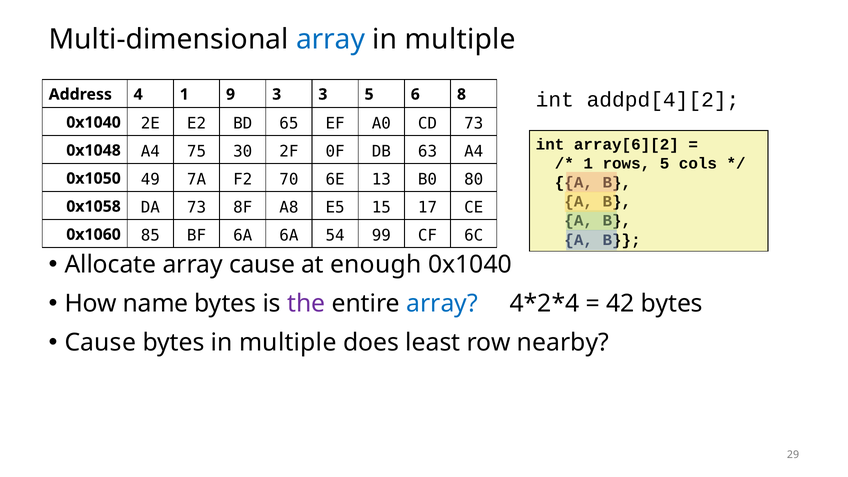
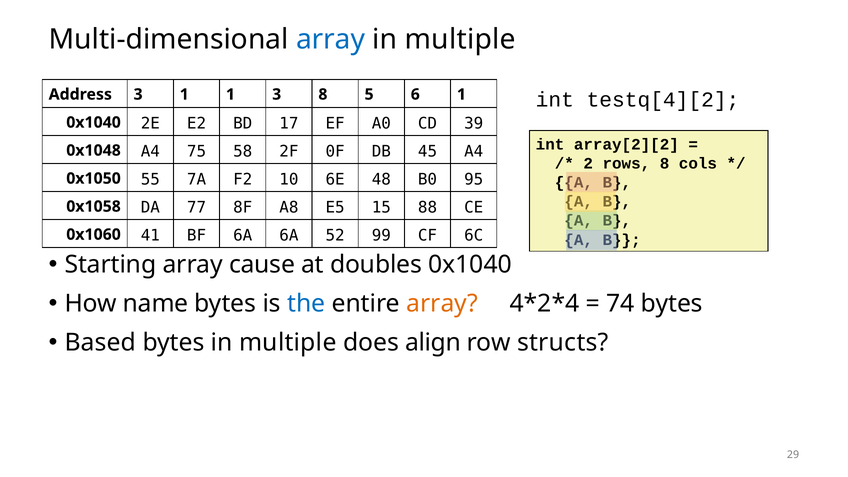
Address 4: 4 -> 3 (138, 94)
1 9: 9 -> 1 (231, 94)
3 3: 3 -> 8 (323, 94)
6 8: 8 -> 1 (461, 94)
addpd[4][2: addpd[4][2 -> testq[4][2 (663, 100)
65: 65 -> 17 (289, 123)
CD 73: 73 -> 39 (474, 123)
array[6][2: array[6][2 -> array[2][2 (626, 144)
30: 30 -> 58 (243, 151)
63: 63 -> 45 (428, 151)
1: 1 -> 2 (588, 163)
rows 5: 5 -> 8 (665, 163)
49: 49 -> 55 (150, 179)
70: 70 -> 10 (289, 179)
13: 13 -> 48 (381, 179)
80: 80 -> 95 (474, 179)
DA 73: 73 -> 77 (197, 207)
17: 17 -> 88 (428, 207)
85: 85 -> 41 (150, 235)
54: 54 -> 52 (335, 235)
Allocate: Allocate -> Starting (110, 264)
enough: enough -> doubles (376, 264)
the colour: purple -> blue (306, 303)
array colour: blue -> orange (442, 303)
42: 42 -> 74 (620, 303)
Cause: Cause -> Based (100, 342)
least: least -> align (433, 342)
nearby: nearby -> structs (563, 342)
